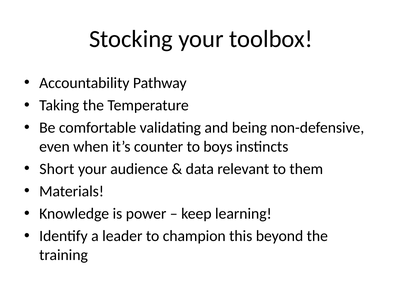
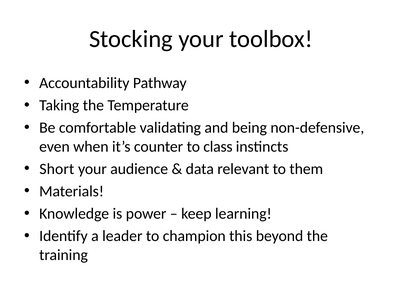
boys: boys -> class (218, 146)
